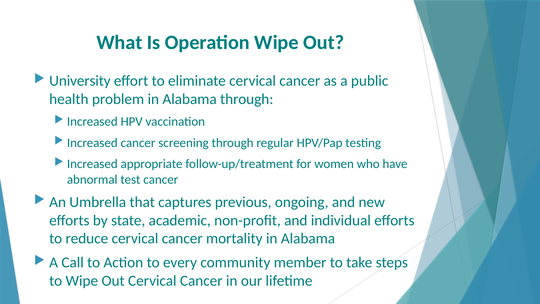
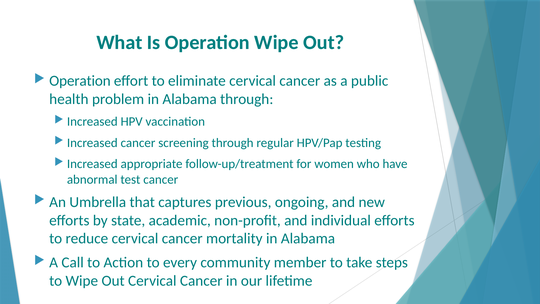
University: University -> Operation (80, 81)
